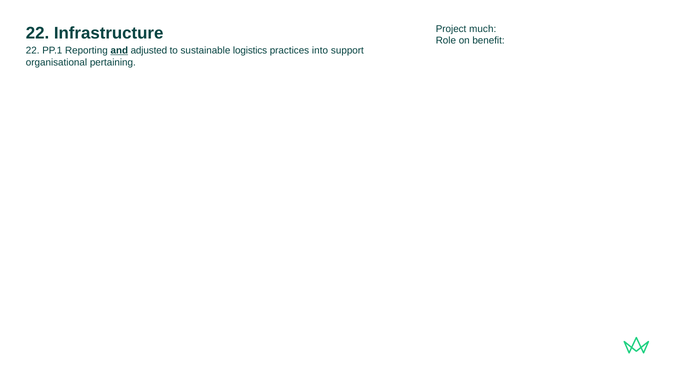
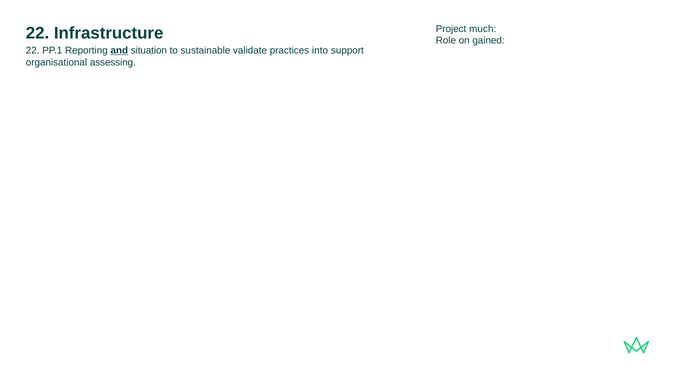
benefit: benefit -> gained (489, 41)
adjusted: adjusted -> situation (149, 51)
logistics: logistics -> validate (250, 51)
pertaining: pertaining -> assessing (113, 62)
